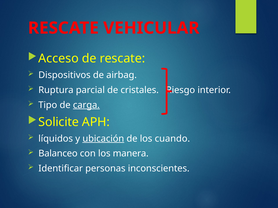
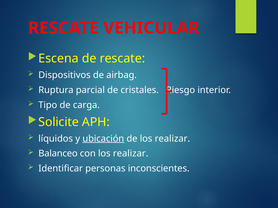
Acceso: Acceso -> Escena (59, 59)
carga underline: present -> none (86, 105)
de los cuando: cuando -> realizar (172, 139)
con los manera: manera -> realizar (131, 154)
